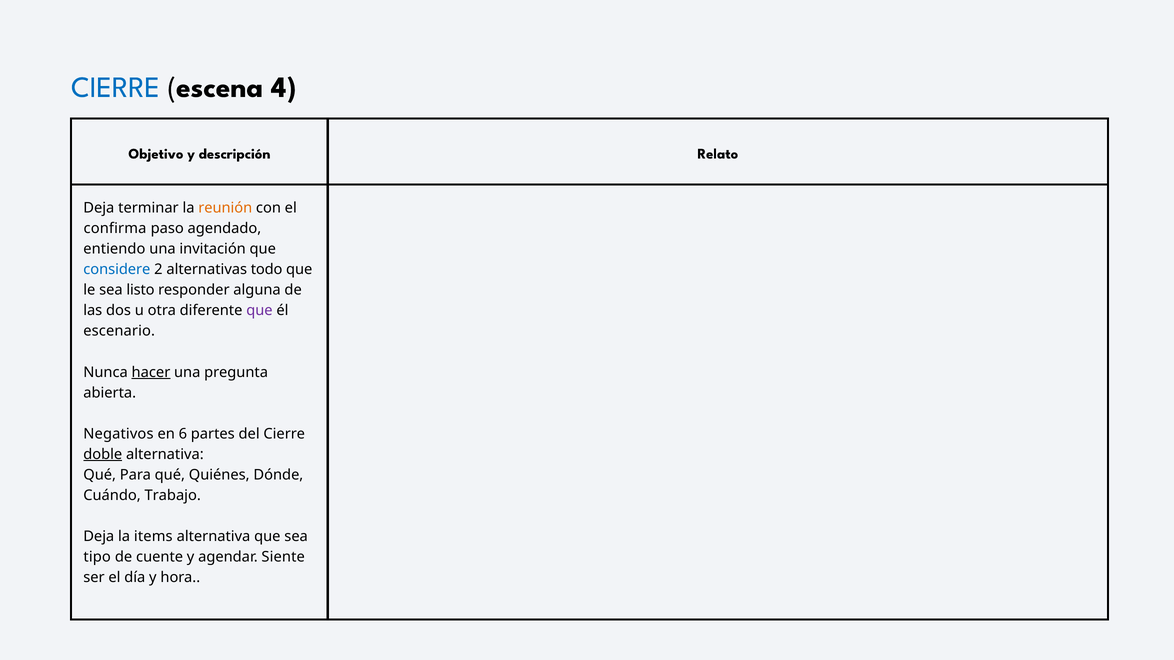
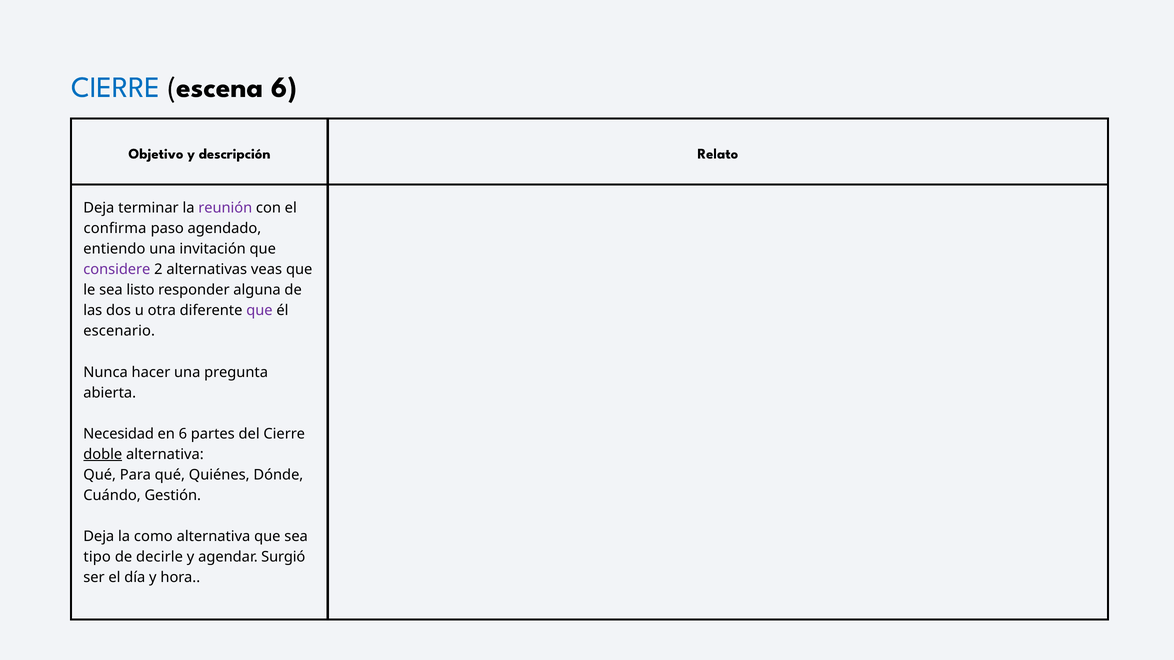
escena 4: 4 -> 6 (284, 87)
reunión colour: orange -> purple (225, 208)
considere colour: blue -> purple (117, 270)
todo: todo -> veas (267, 270)
hacer underline: present -> none (151, 372)
Negativos: Negativos -> Necesidad (119, 434)
Trabajo: Trabajo -> Gestión (173, 496)
items: items -> como (153, 537)
cuente: cuente -> decirle (160, 557)
Siente: Siente -> Surgió (283, 557)
